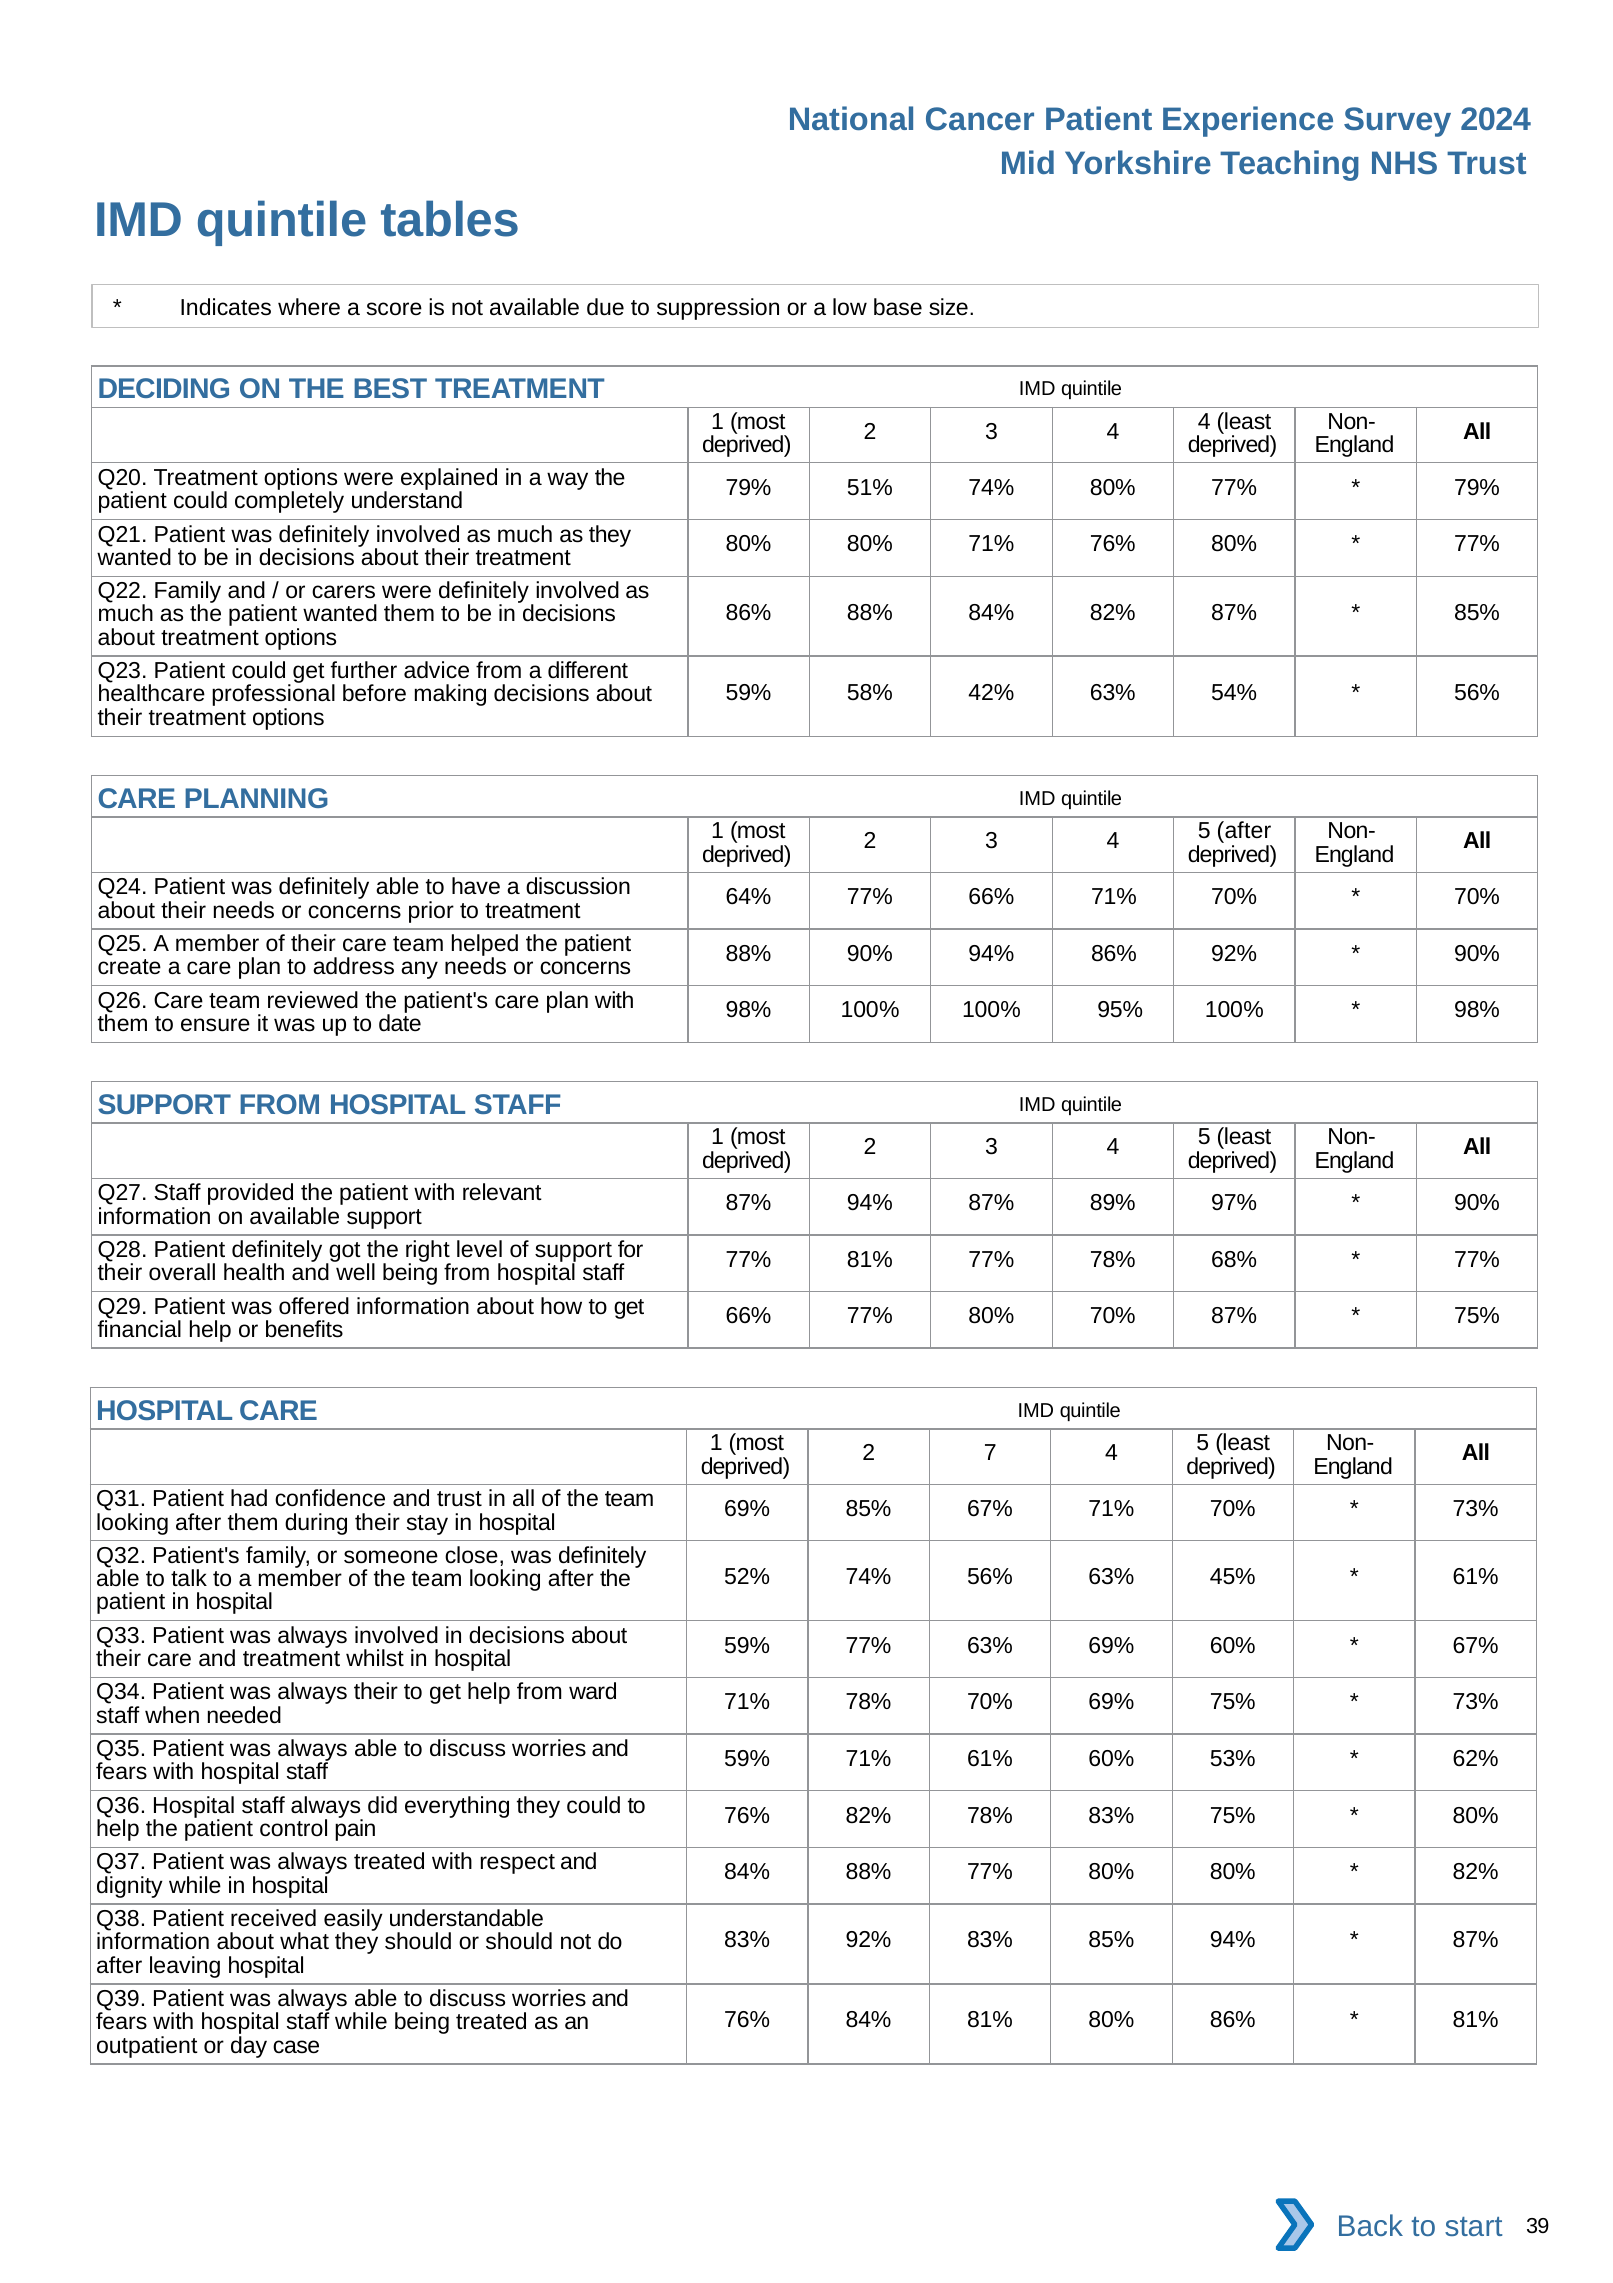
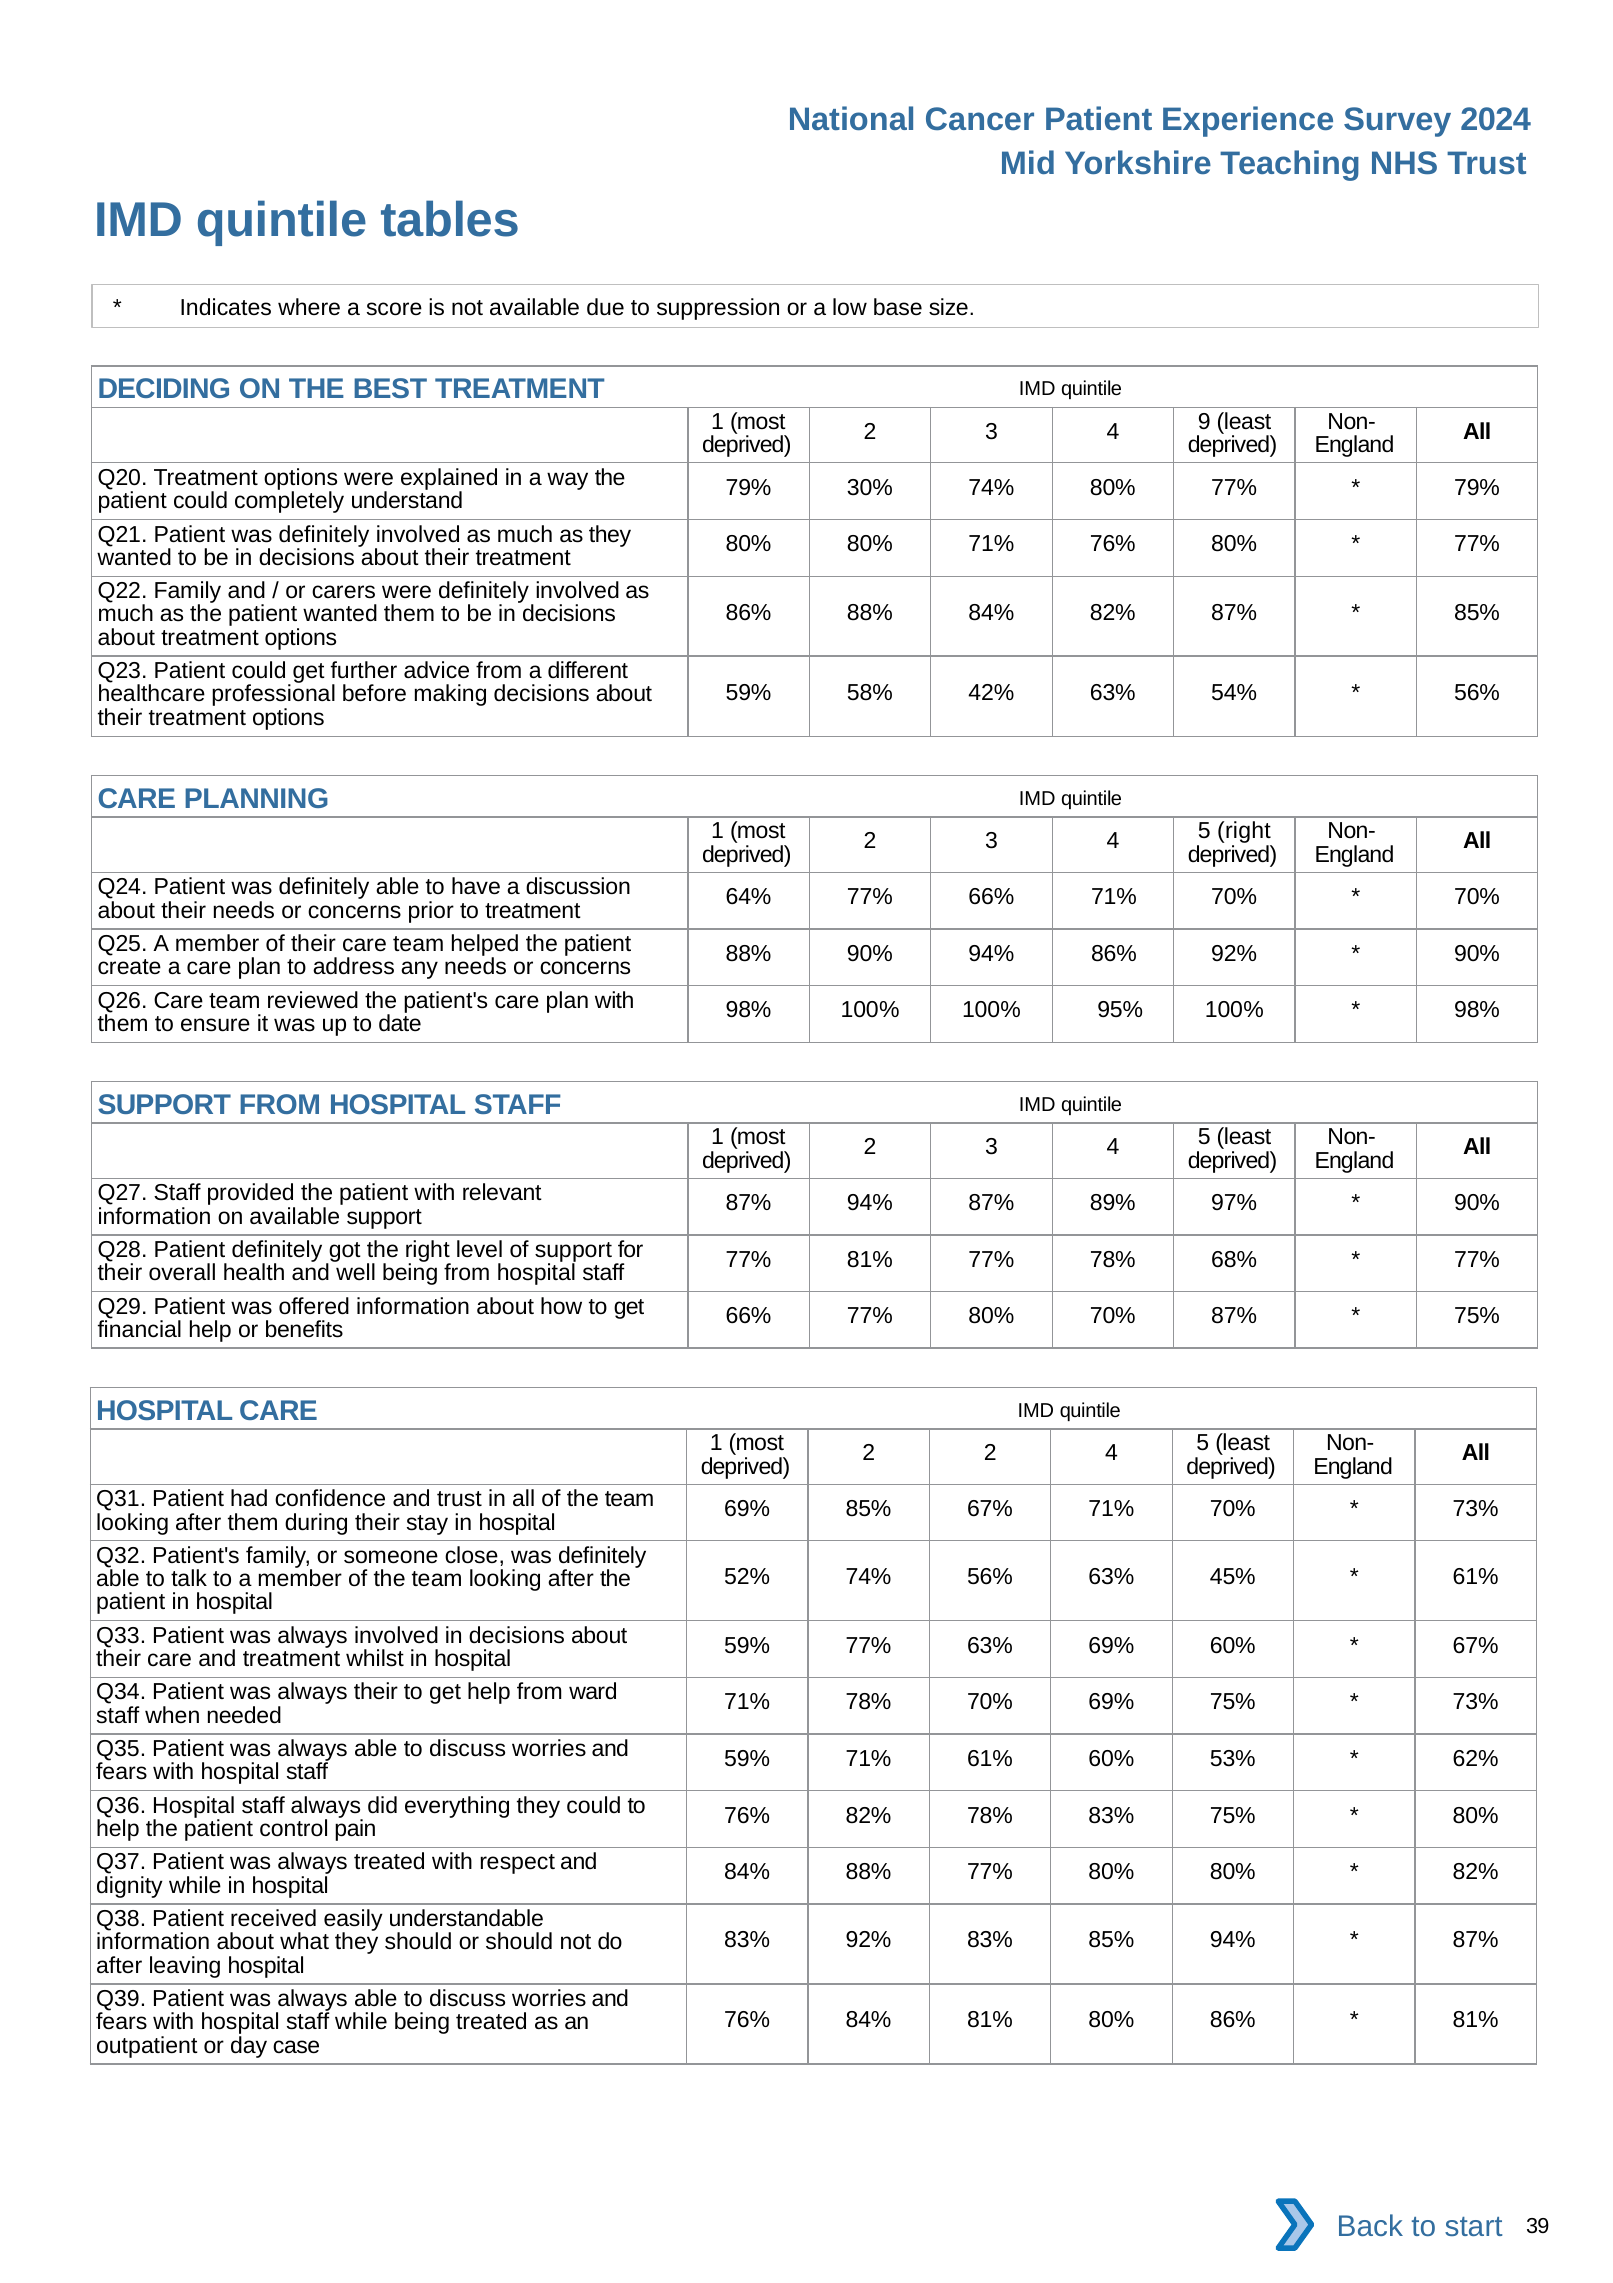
4 4: 4 -> 9 (1204, 422)
51%: 51% -> 30% (870, 487)
5 after: after -> right (1244, 831)
2 7: 7 -> 2 (990, 1453)
